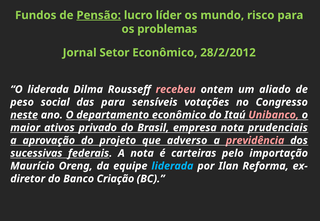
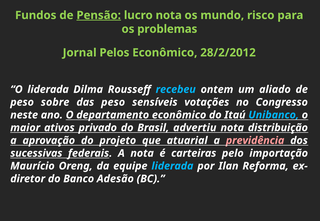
lucro líder: líder -> nota (169, 15)
Setor: Setor -> Pelos (114, 53)
recebeu colour: pink -> light blue (176, 90)
social: social -> sobre (55, 102)
das para: para -> peso (113, 102)
neste underline: present -> none (24, 115)
Unibanco colour: pink -> light blue (274, 115)
empresa: empresa -> advertiu (195, 128)
prudenciais: prudenciais -> distribuição (278, 128)
adverso: adverso -> atuarial (187, 141)
Criação: Criação -> Adesão (115, 179)
